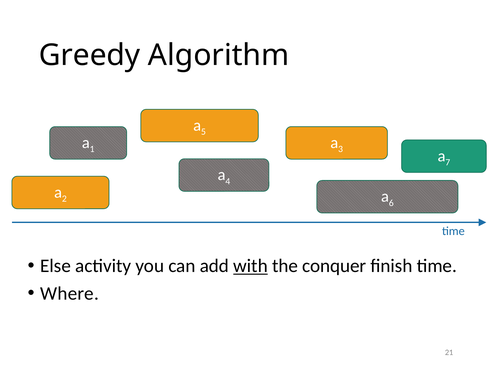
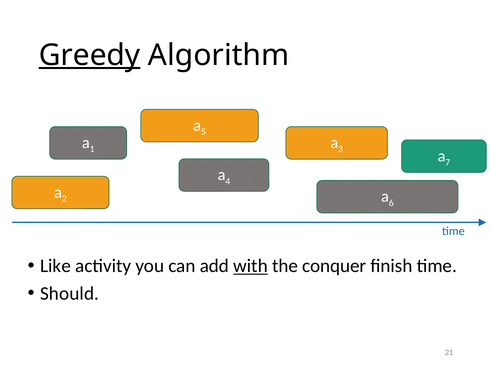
Greedy underline: none -> present (90, 55)
Else: Else -> Like (55, 266)
Where: Where -> Should (70, 293)
